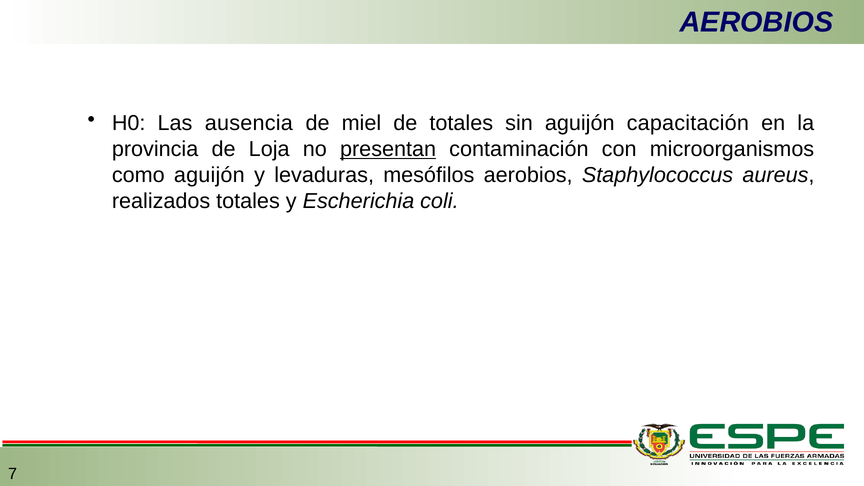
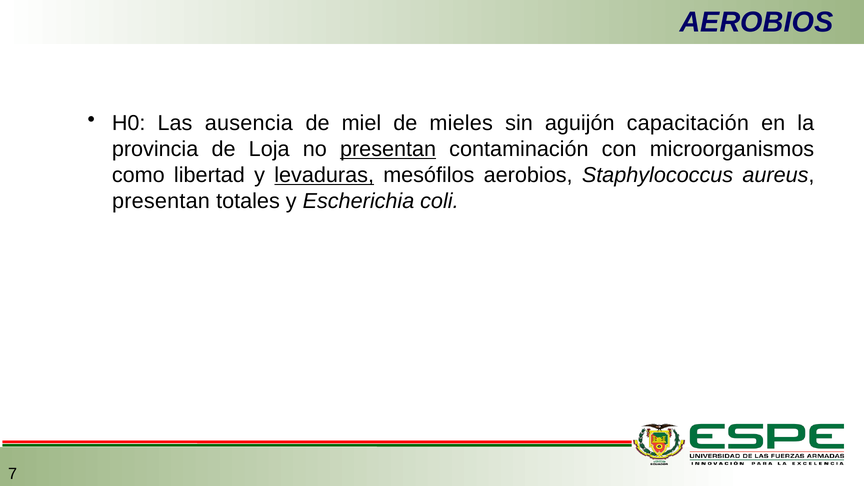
de totales: totales -> mieles (461, 123)
como aguijón: aguijón -> libertad (209, 175)
levaduras underline: none -> present (324, 175)
realizados: realizados -> presentan (161, 201)
